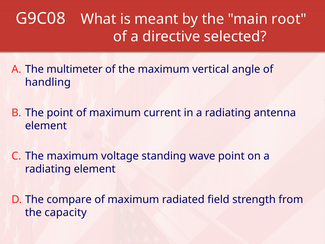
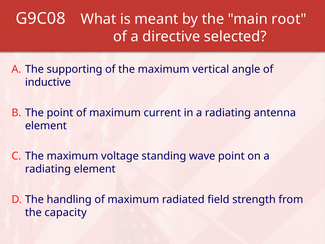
multimeter: multimeter -> supporting (75, 69)
handling: handling -> inductive (48, 82)
compare: compare -> handling (69, 199)
